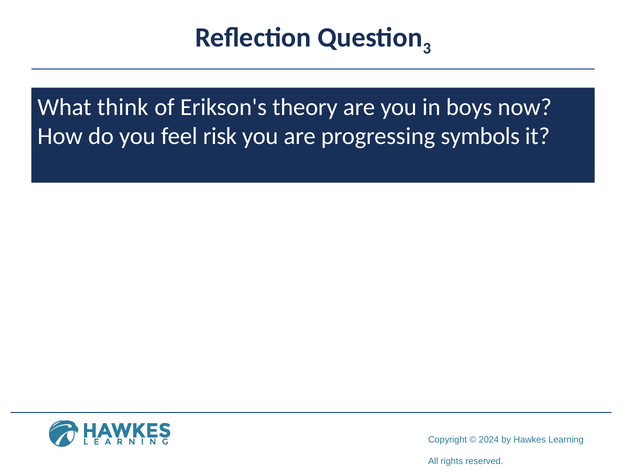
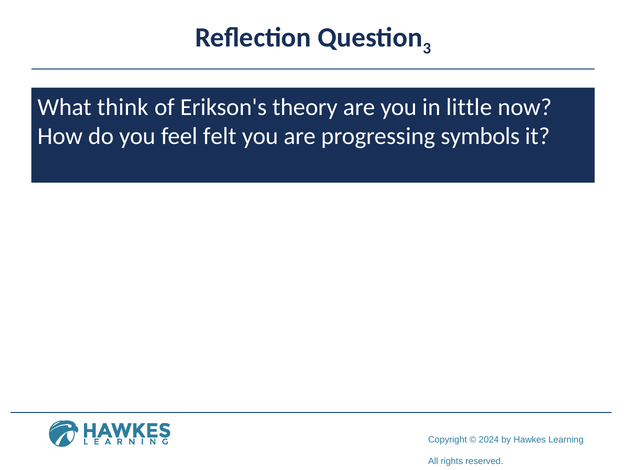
boys: boys -> little (469, 107)
risk: risk -> felt (220, 136)
